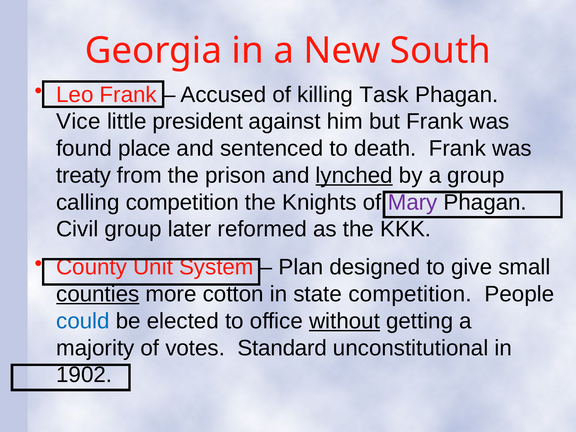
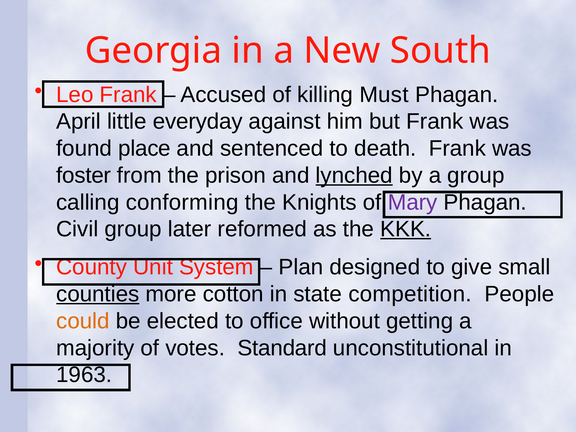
Task: Task -> Must (384, 95)
Vice: Vice -> April (79, 122)
president: president -> everyday (198, 122)
treaty: treaty -> foster (84, 175)
calling competition: competition -> conforming (182, 202)
KKK underline: none -> present (406, 229)
could colour: blue -> orange (83, 321)
without underline: present -> none (344, 321)
1902: 1902 -> 1963 (84, 375)
